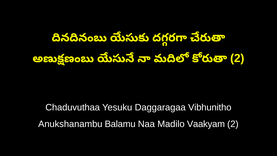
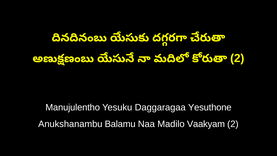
Chaduvuthaa: Chaduvuthaa -> Manujulentho (73, 107)
Vibhunitho: Vibhunitho -> Yesuthone (210, 107)
